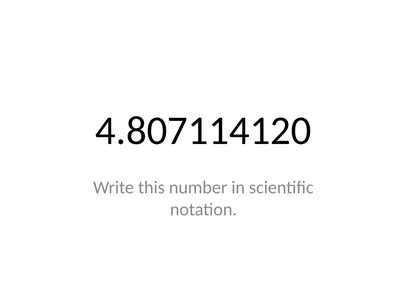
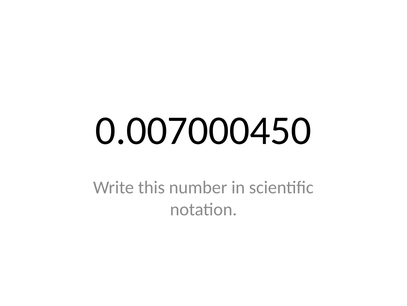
4.807114120: 4.807114120 -> 0.007000450 (203, 130)
